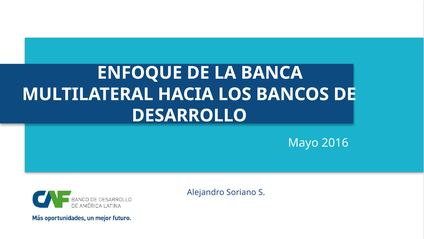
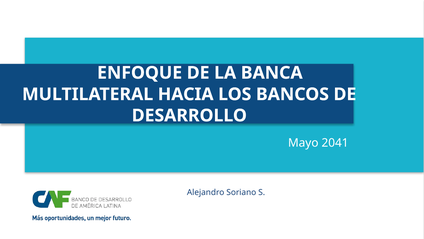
2016: 2016 -> 2041 (335, 143)
